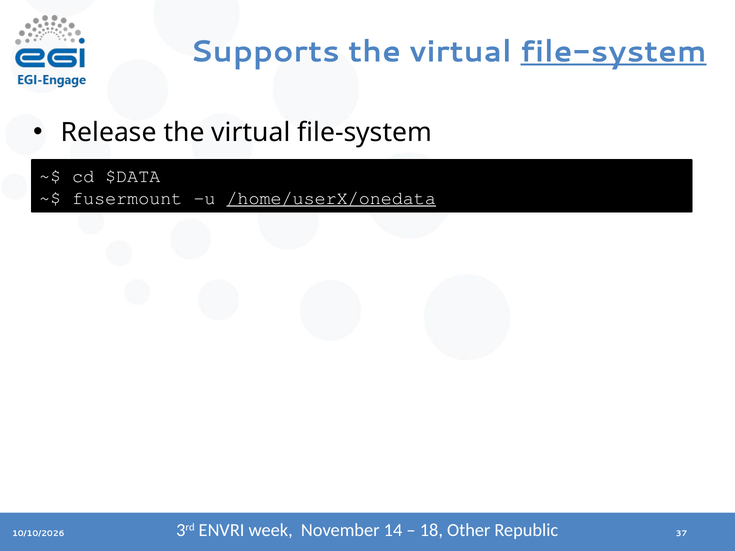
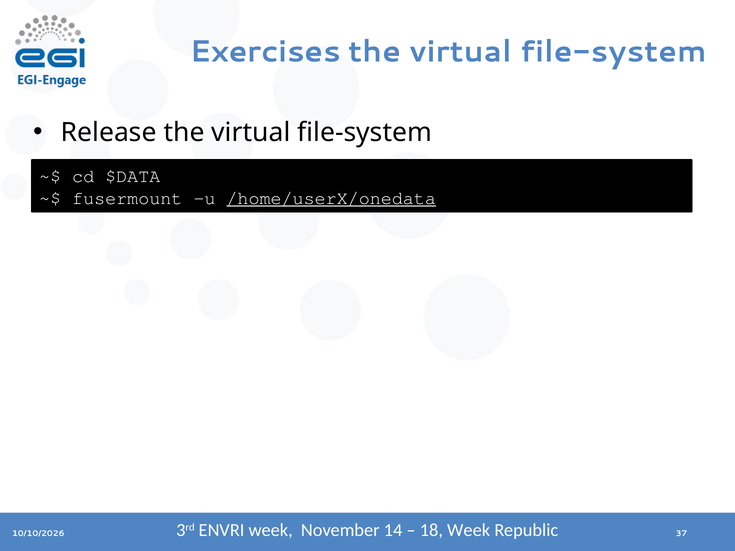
Supports: Supports -> Exercises (265, 51)
file-system underline: present -> none (614, 51)
18 Other: Other -> Week (469, 530)
